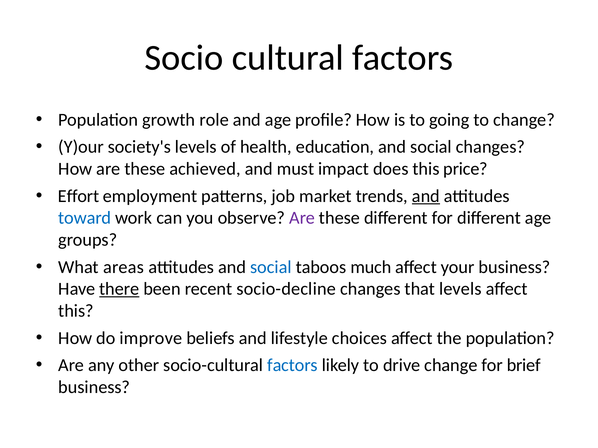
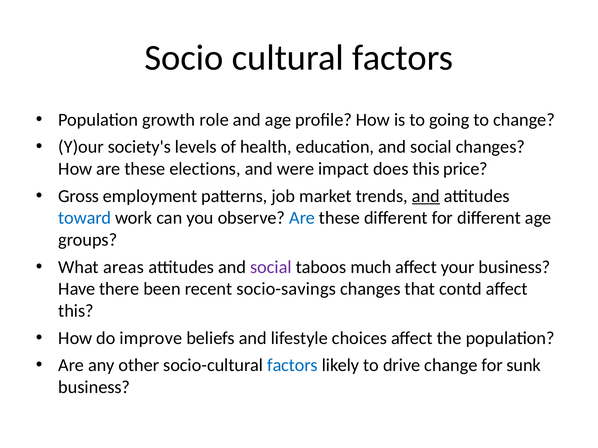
achieved: achieved -> elections (205, 169)
must: must -> were (295, 169)
Effort: Effort -> Gross (79, 196)
Are colour: purple -> blue (302, 218)
social colour: blue -> purple (271, 267)
there underline: present -> none (119, 289)
socio-decline: socio-decline -> socio-savings (286, 289)
that levels: levels -> contd (460, 289)
brief: brief -> sunk (524, 366)
